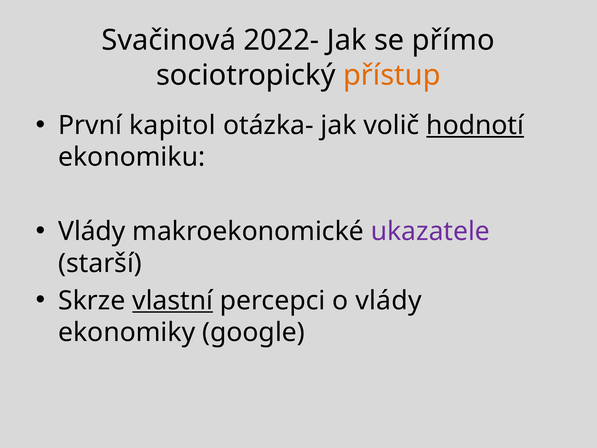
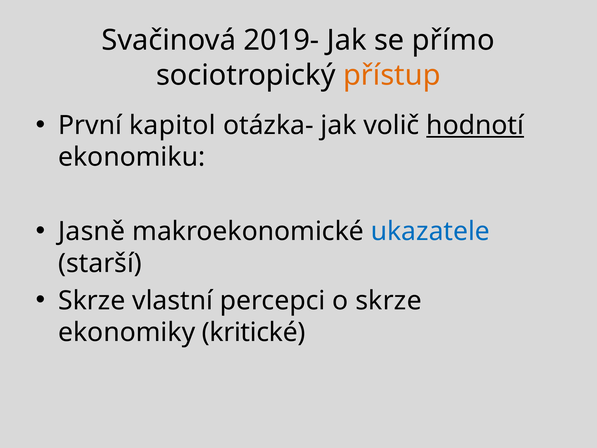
2022-: 2022- -> 2019- (281, 40)
Vlády: Vlády -> Jasně (92, 231)
ukazatele colour: purple -> blue (430, 231)
vlastní underline: present -> none (173, 300)
o vlády: vlády -> skrze (389, 300)
google: google -> kritické (254, 332)
